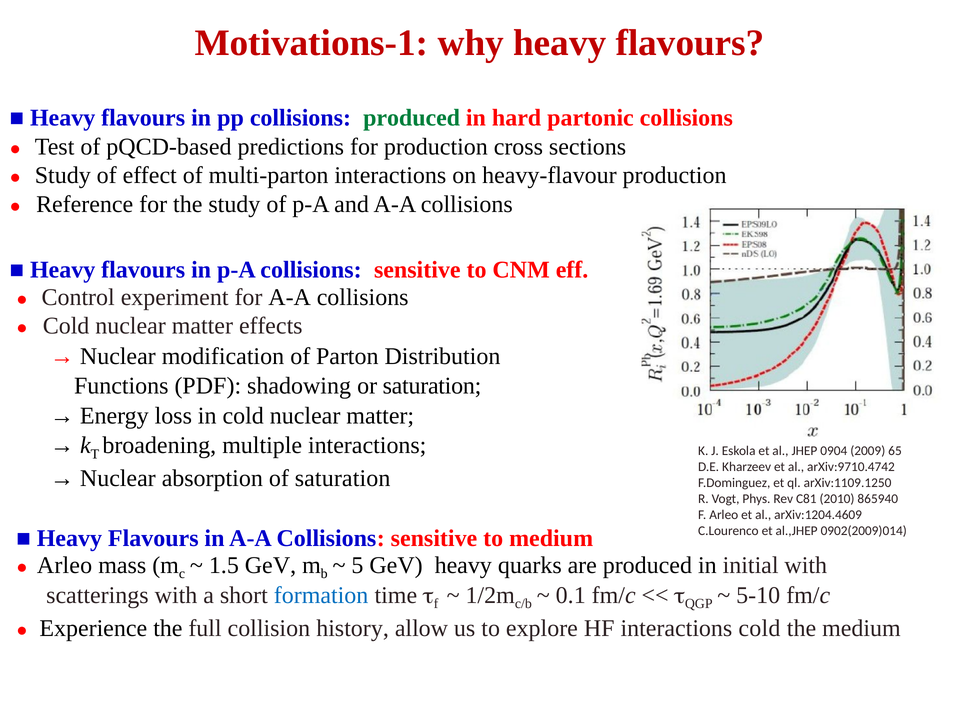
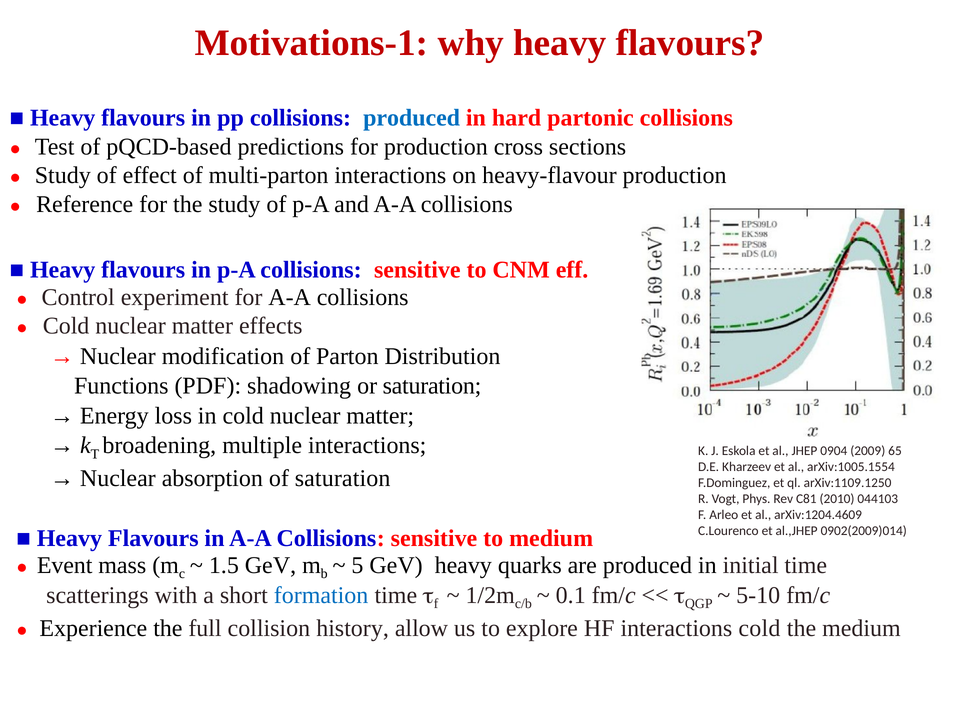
produced colour: green -> blue (412, 118)
arXiv:9710.4742: arXiv:9710.4742 -> arXiv:1005.1554 (851, 467)
865940: 865940 -> 044103 (878, 499)
Arleo: Arleo -> Event (65, 565)
initial with: with -> time (806, 565)
